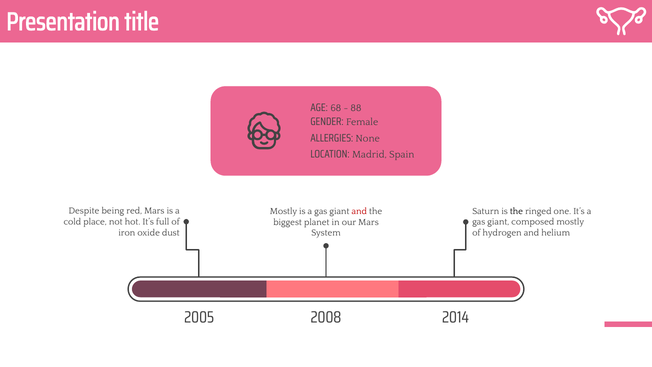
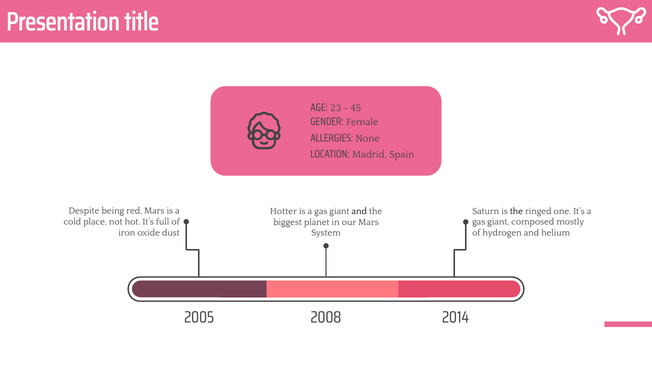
68: 68 -> 23 (336, 108)
88: 88 -> 45 (356, 108)
Mostly: Mostly -> Hotter (283, 211)
and colour: red -> black (359, 211)
